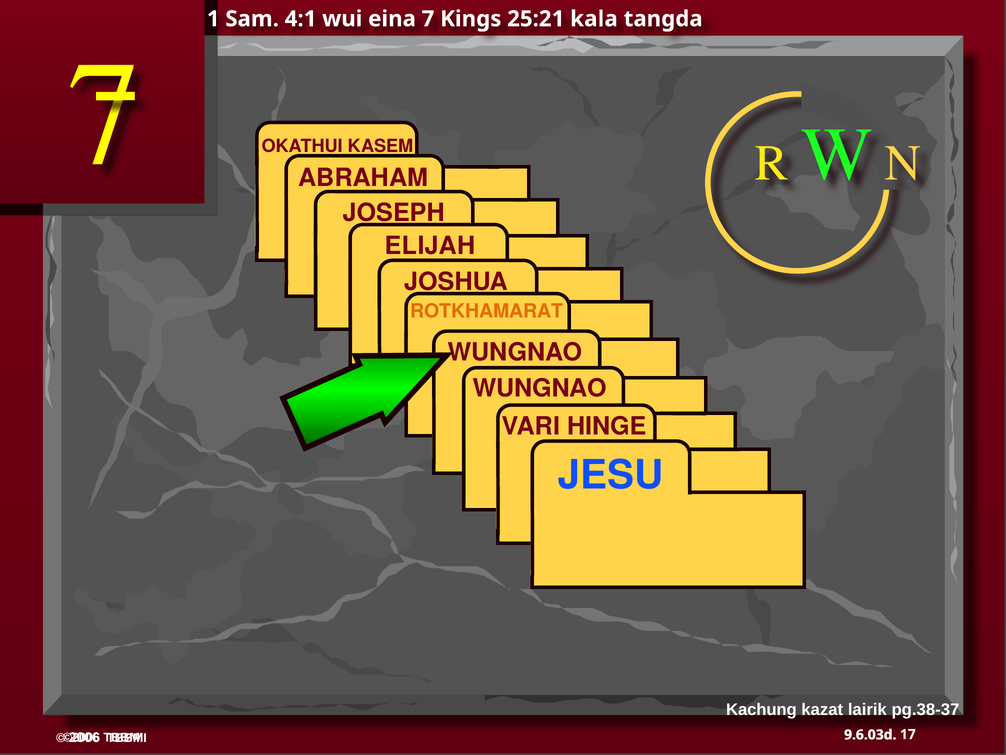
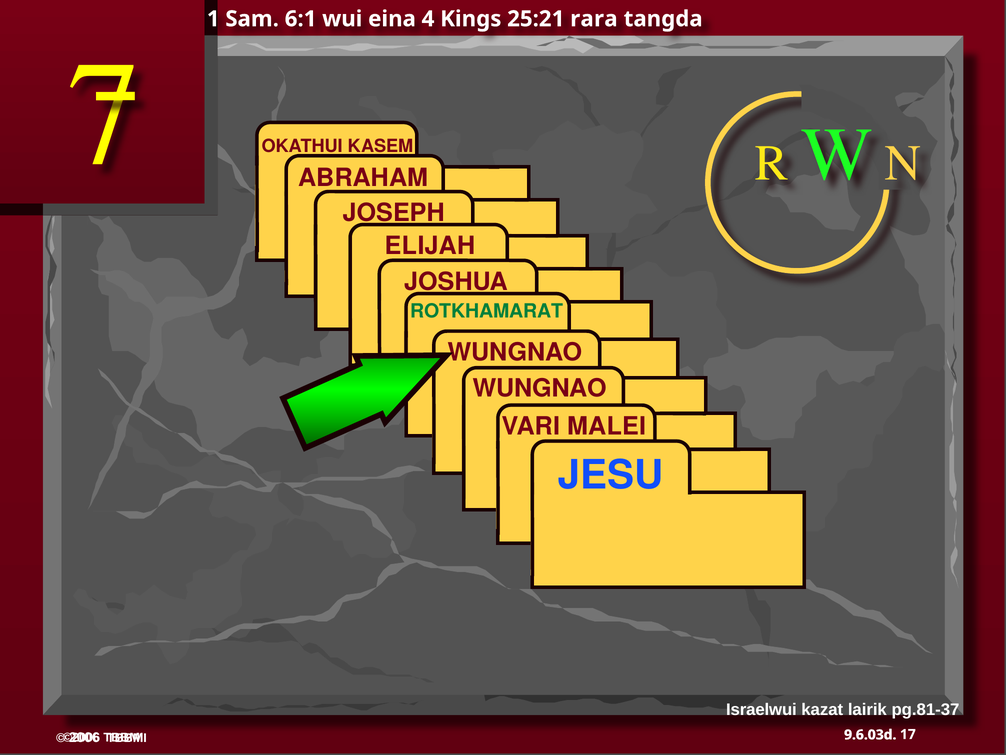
4:1: 4:1 -> 6:1 (301, 19)
eina 7: 7 -> 4 (428, 19)
kala: kala -> rara (594, 19)
ROTKHAMARAT colour: orange -> green (487, 311)
HINGE: HINGE -> MALEI (607, 426)
Kachung: Kachung -> Israelwui (761, 709)
pg.38-37: pg.38-37 -> pg.81-37 (925, 709)
